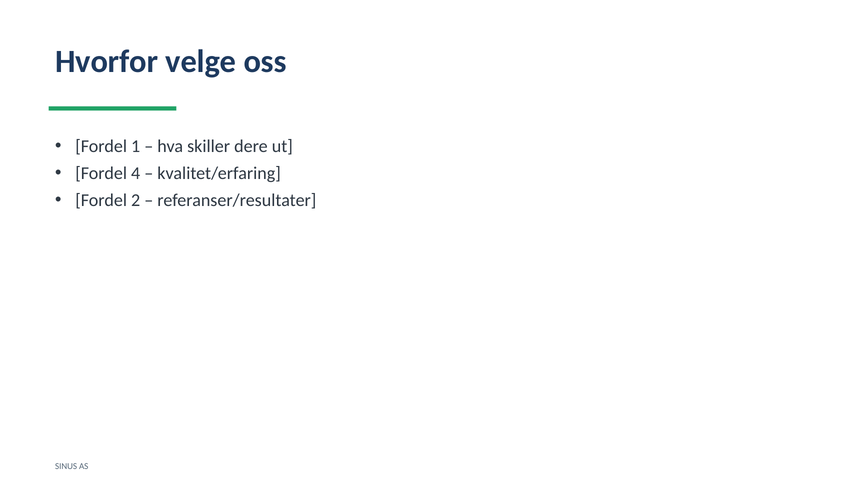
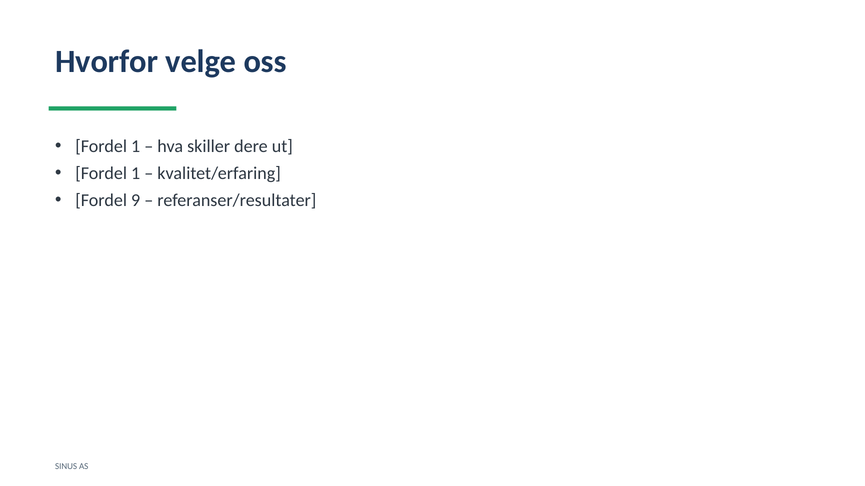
4: 4 -> 1 (136, 174)
2: 2 -> 9 (136, 201)
